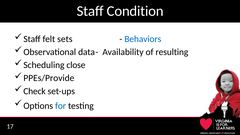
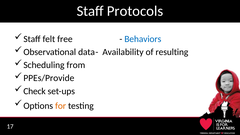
Condition: Condition -> Protocols (135, 11)
sets: sets -> free (65, 39)
close: close -> from (76, 65)
for colour: blue -> orange (61, 106)
